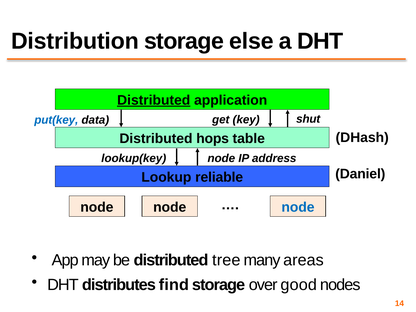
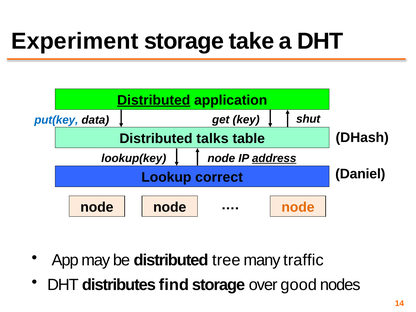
Distribution: Distribution -> Experiment (75, 41)
else: else -> take (252, 41)
hops: hops -> talks (212, 138)
address underline: none -> present (274, 158)
reliable: reliable -> correct (219, 177)
node colour: blue -> orange (298, 207)
areas: areas -> traffic (303, 260)
